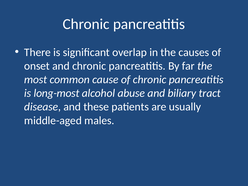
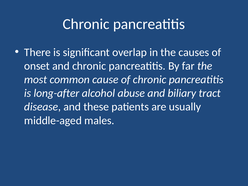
long-most: long-most -> long-after (57, 93)
